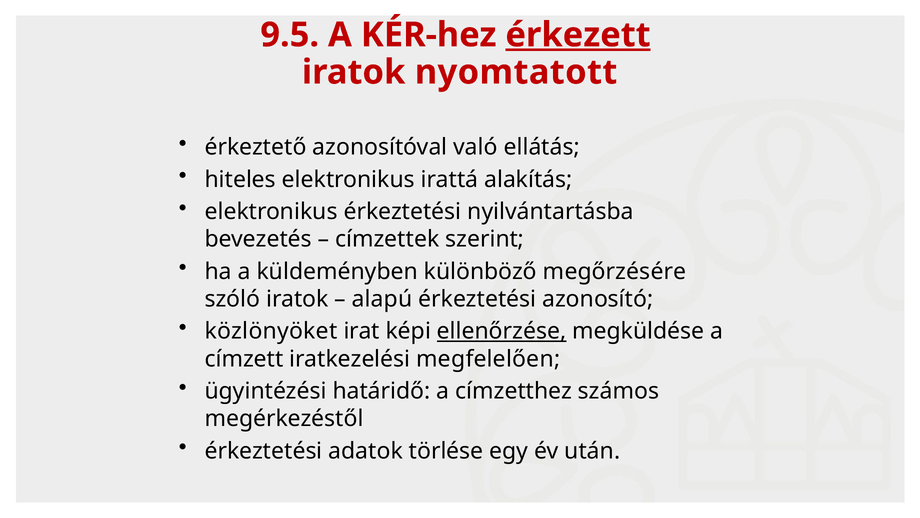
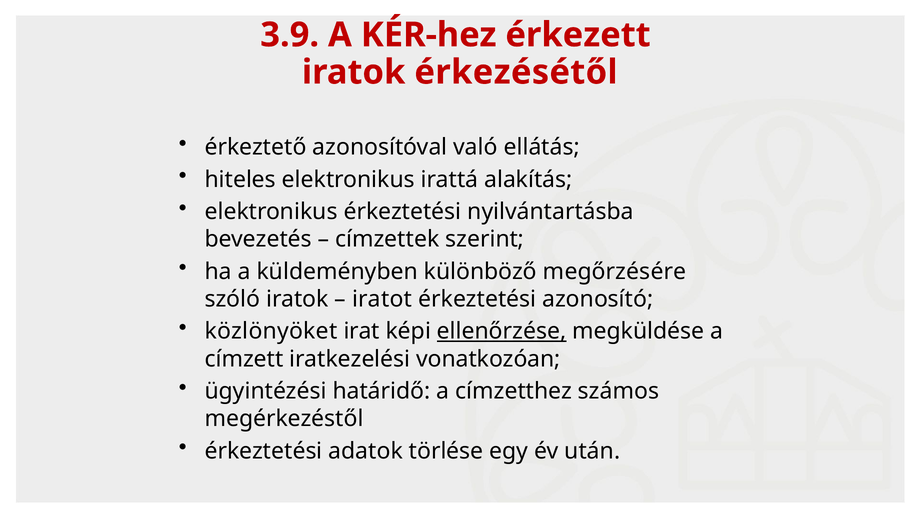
9.5: 9.5 -> 3.9 (290, 35)
érkezett underline: present -> none (578, 35)
nyomtatott: nyomtatott -> érkezésétől (516, 72)
alapú: alapú -> iratot (382, 299)
megfelelően: megfelelően -> vonatkozóan (488, 359)
